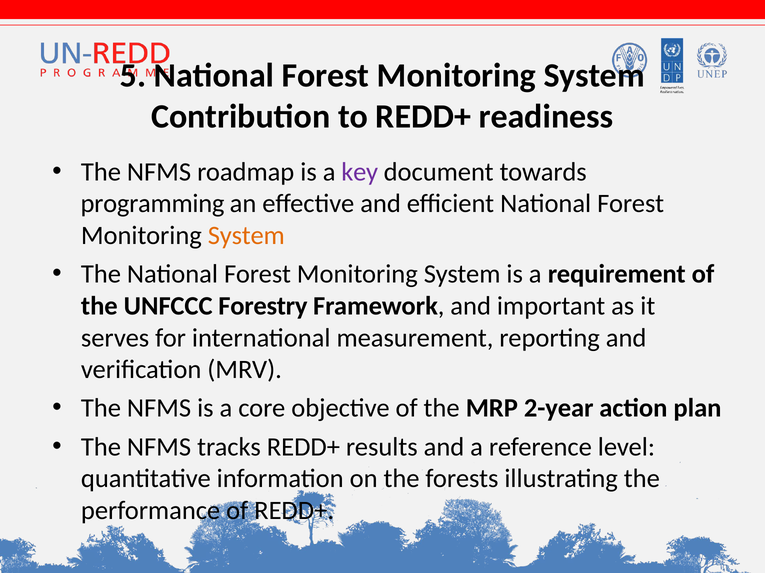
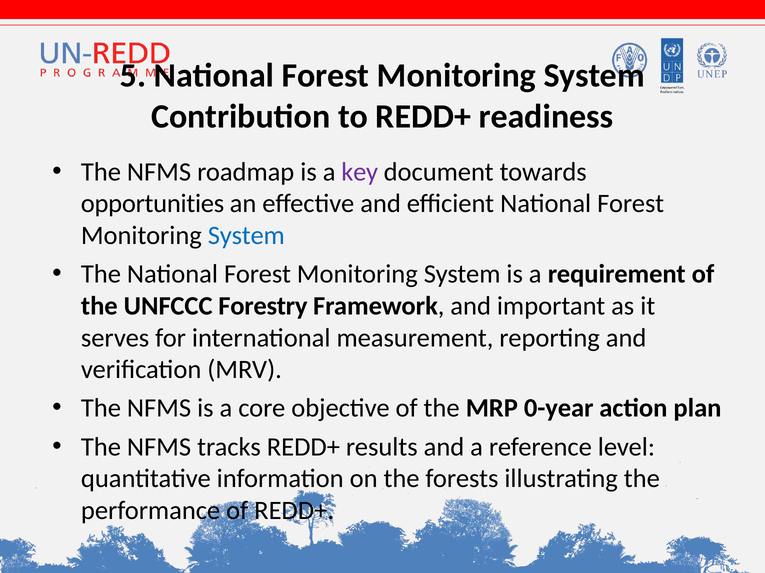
programming: programming -> opportunities (152, 204)
System colour: orange -> blue (246, 236)
2-year: 2-year -> 0-year (559, 409)
